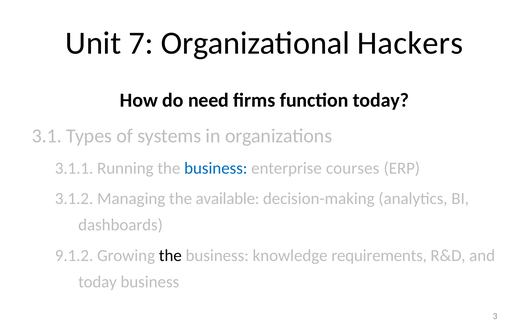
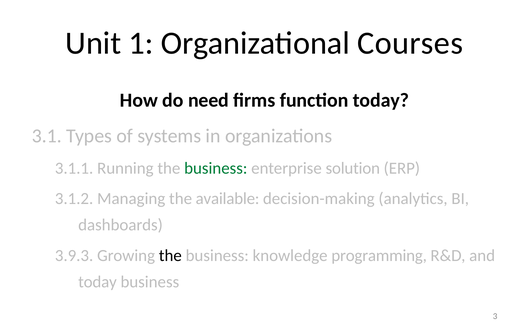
7: 7 -> 1 (141, 43)
Hackers: Hackers -> Courses (410, 43)
business colour: blue -> green (216, 168)
courses: courses -> solution (353, 168)
9.1.2: 9.1.2 -> 3.9.3 (74, 255)
requirements: requirements -> programming (379, 255)
